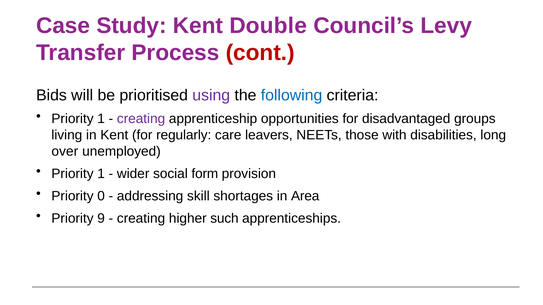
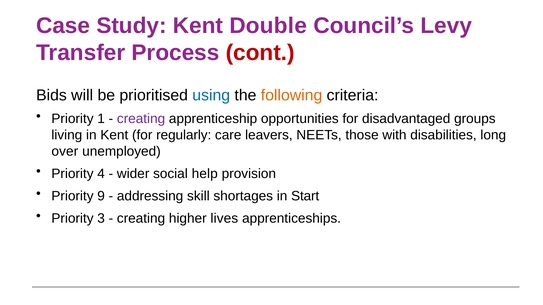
using colour: purple -> blue (211, 95)
following colour: blue -> orange (292, 95)
1: 1 -> 4 (101, 174)
form: form -> help (205, 174)
0: 0 -> 9 (101, 196)
Area: Area -> Start (305, 196)
9: 9 -> 3 (101, 219)
such: such -> lives (224, 219)
